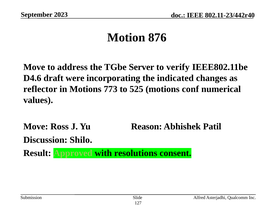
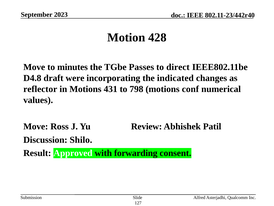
876: 876 -> 428 (157, 37)
address: address -> minutes (73, 67)
Server: Server -> Passes (141, 67)
verify: verify -> direct (178, 67)
D4.6: D4.6 -> D4.8 (32, 78)
773: 773 -> 431 (111, 89)
525: 525 -> 798 (136, 89)
Reason: Reason -> Review (147, 126)
Approved colour: light green -> white (73, 153)
resolutions: resolutions -> forwarding (136, 153)
